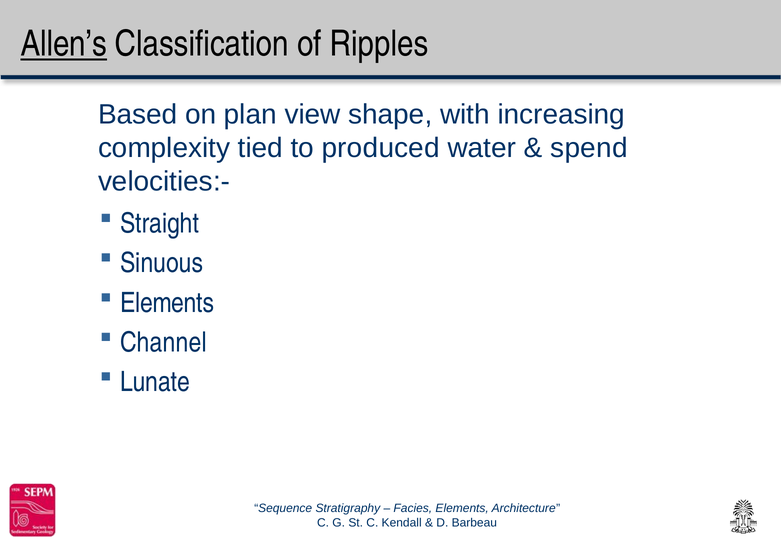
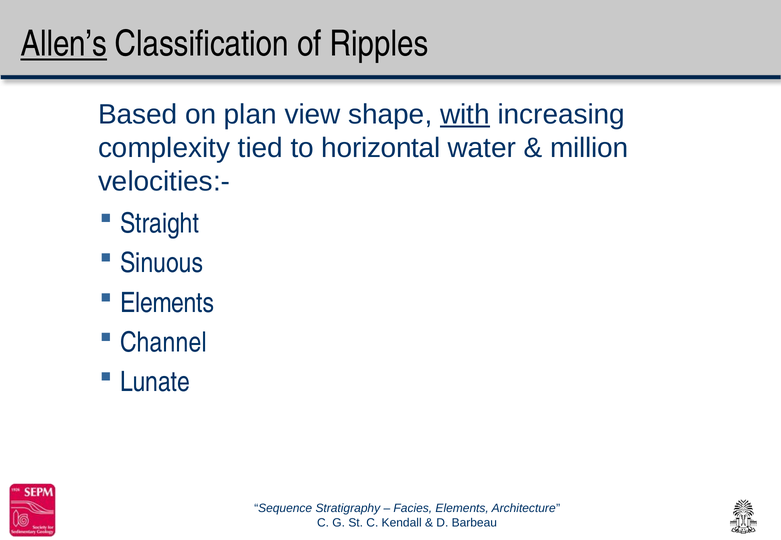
with underline: none -> present (465, 115)
produced: produced -> horizontal (381, 148)
spend: spend -> million (589, 148)
